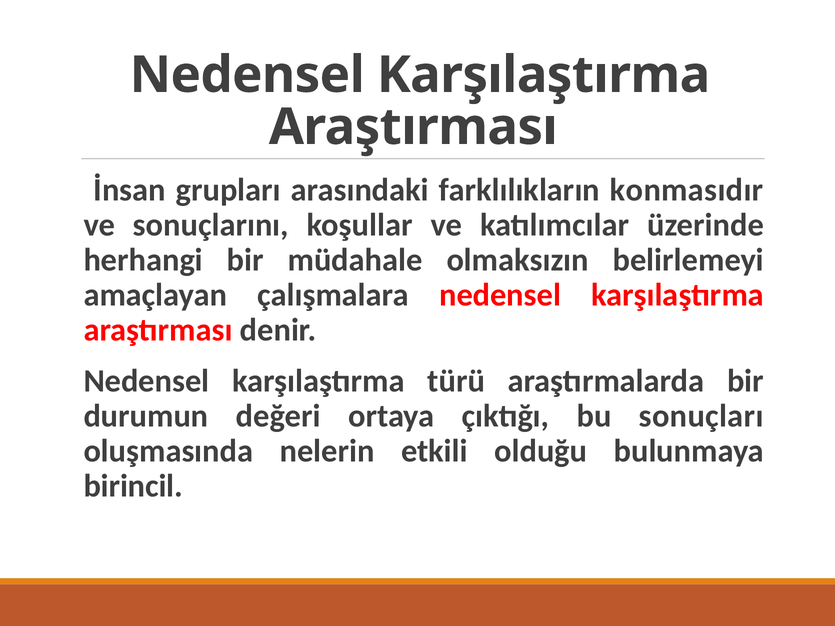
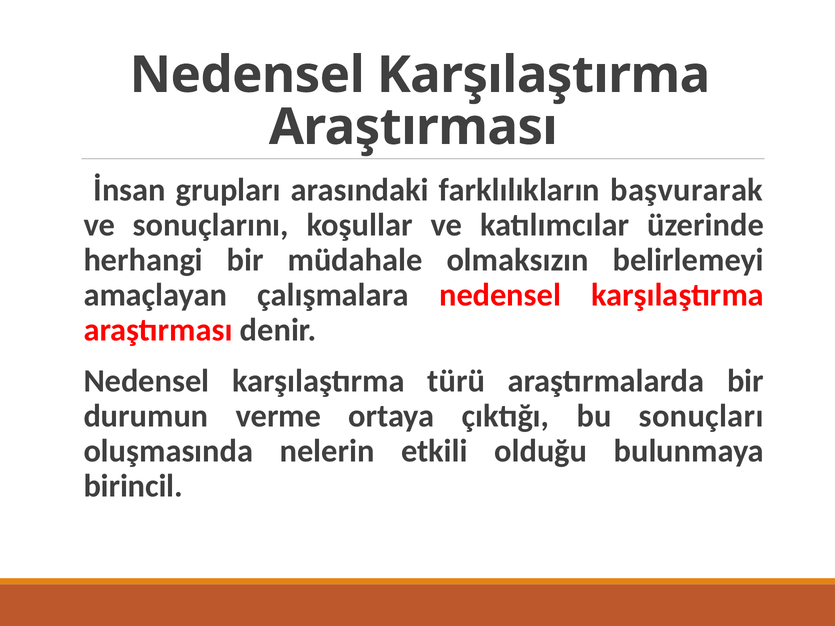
konmasıdır: konmasıdır -> başvurarak (687, 190)
değeri: değeri -> verme (278, 416)
